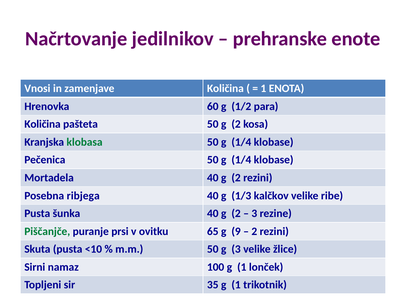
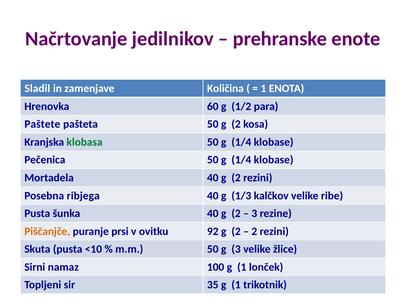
Vnosi: Vnosi -> Sladil (37, 89)
Količina: Količina -> Paštete (42, 124)
Piščanjče colour: green -> orange (47, 232)
65: 65 -> 92 (213, 232)
9: 9 -> 2 (236, 232)
